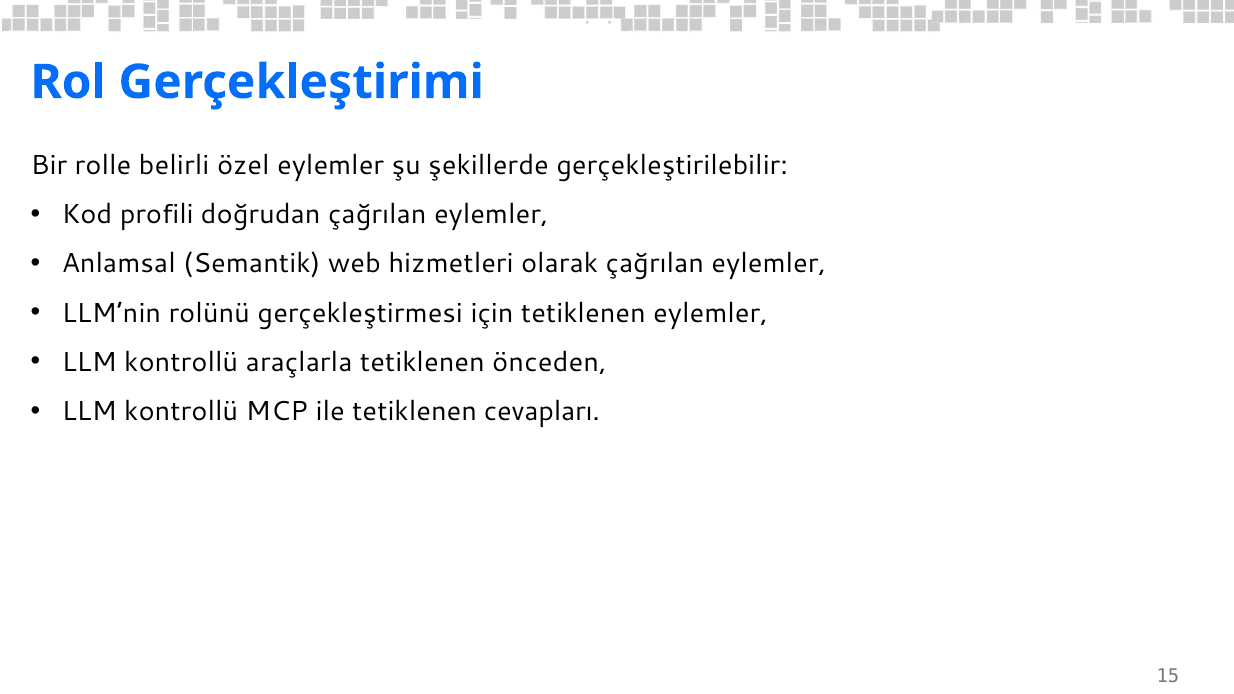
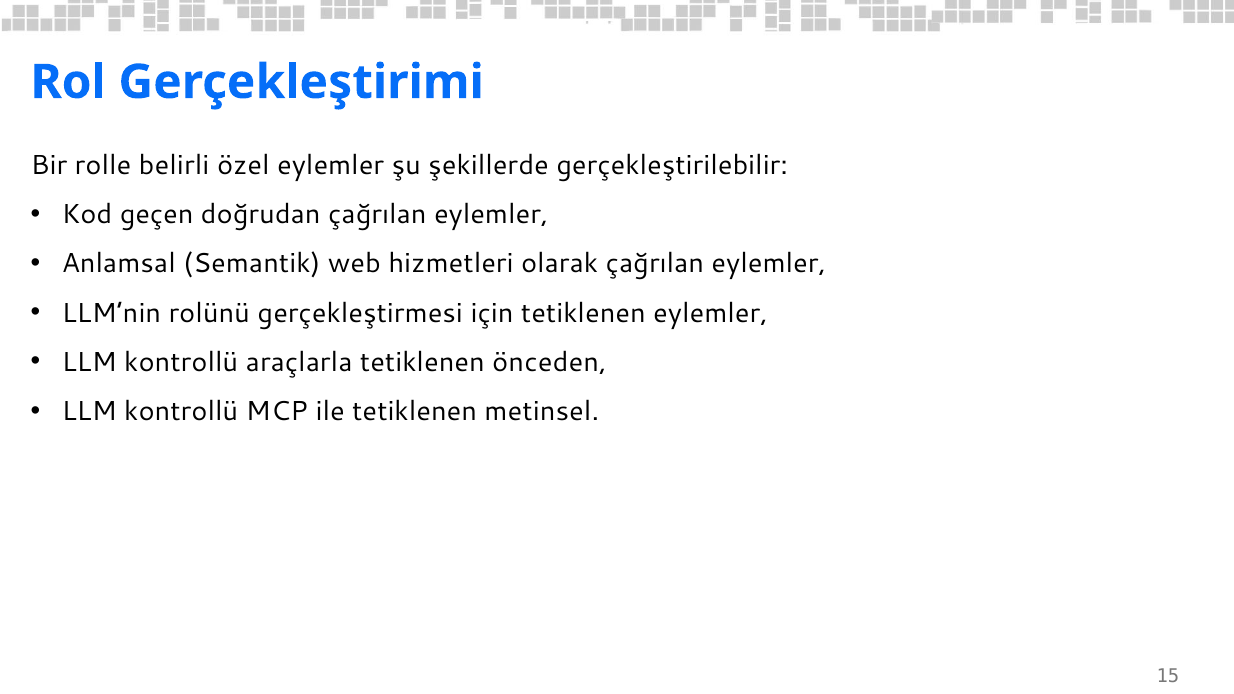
profili: profili -> geçen (157, 215)
cevapları: cevapları -> metinsel (542, 412)
